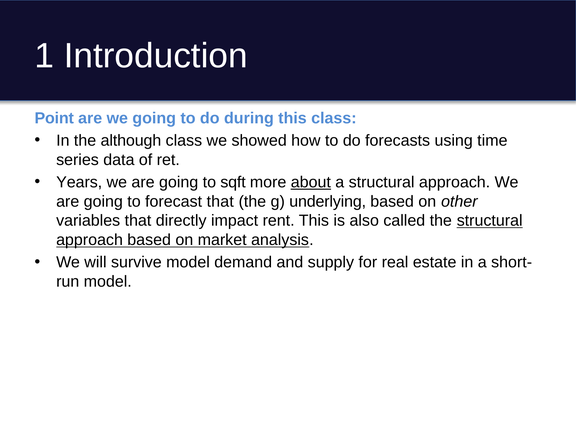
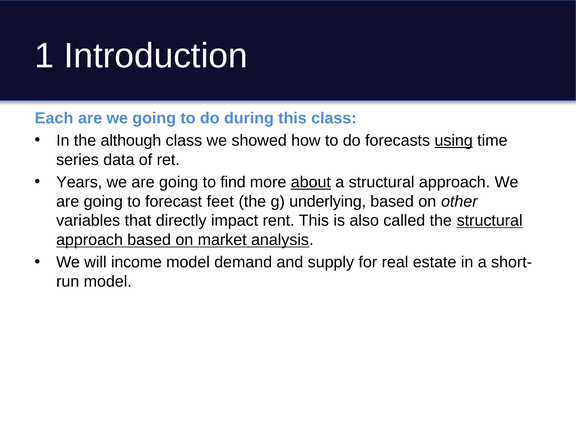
Point: Point -> Each (54, 118)
using underline: none -> present (454, 141)
sqft: sqft -> find (233, 182)
forecast that: that -> feet (220, 201)
survive: survive -> income (136, 262)
